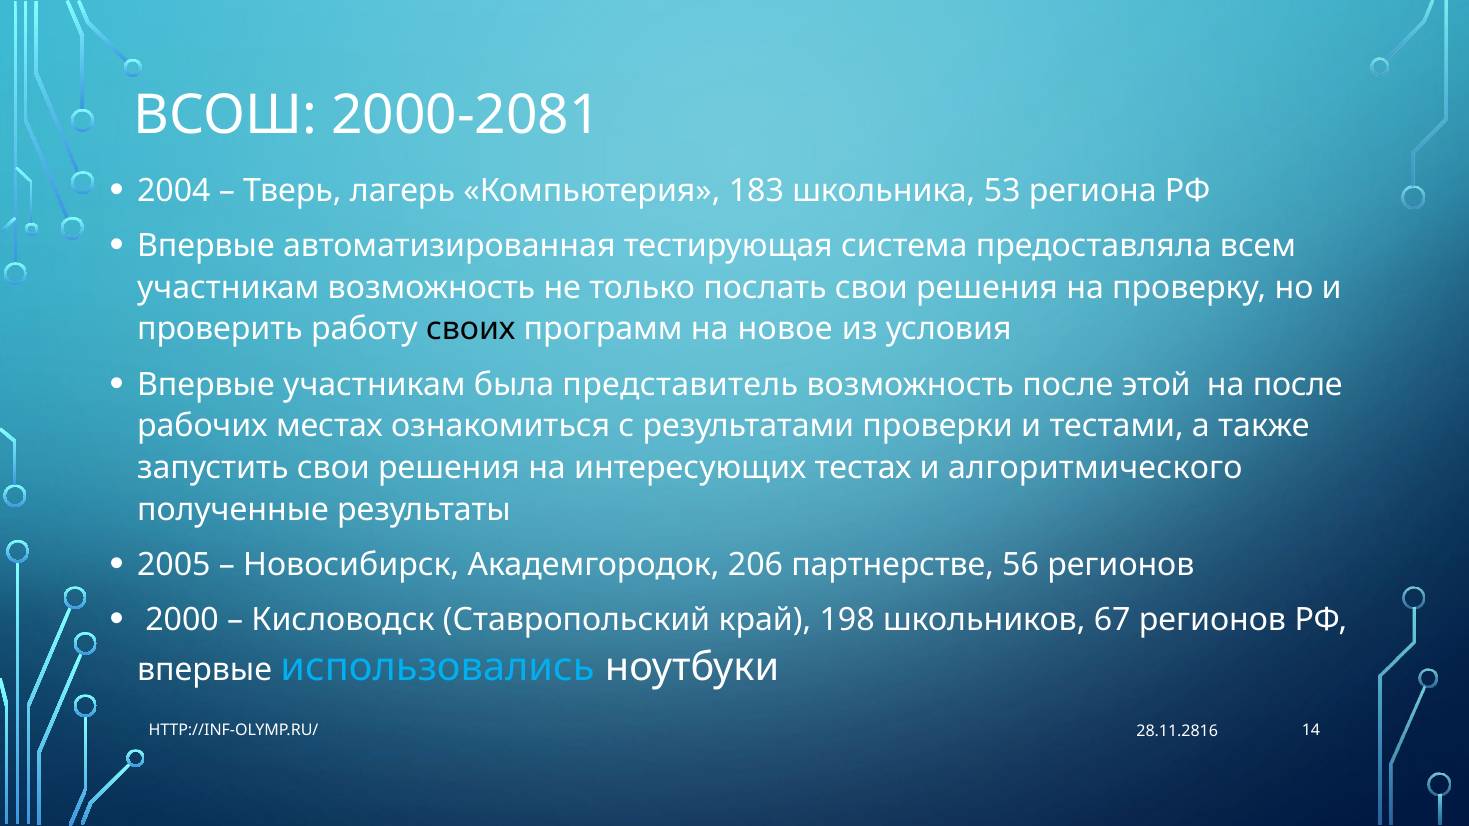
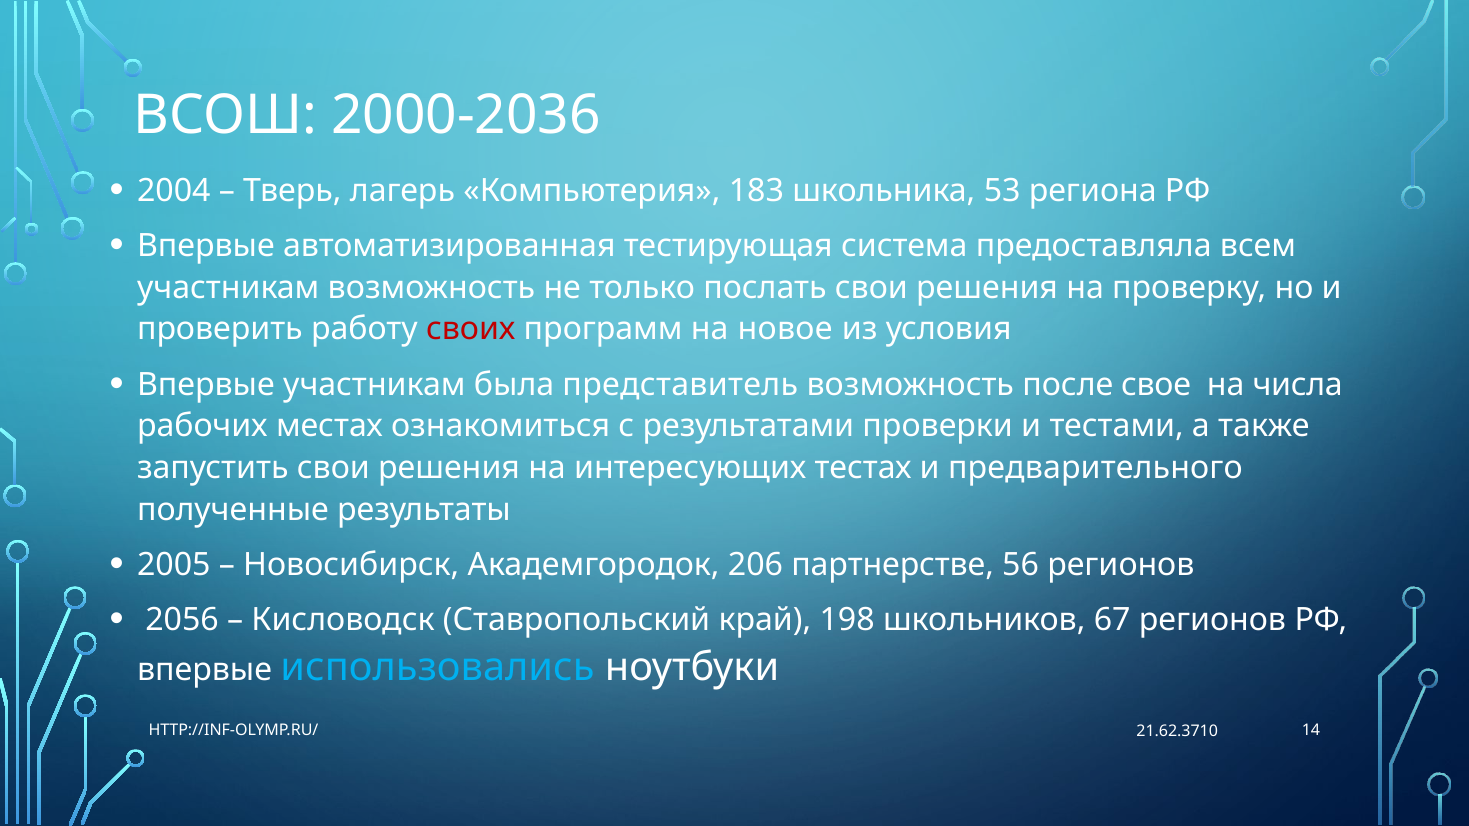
2000-2081: 2000-2081 -> 2000-2036 (466, 115)
своих colour: black -> red (471, 329)
этой: этой -> свое (1156, 385)
на после: после -> числа (1298, 385)
алгоритмического: алгоритмического -> предварительного (1095, 468)
2000: 2000 -> 2056 (182, 621)
28.11.2816: 28.11.2816 -> 21.62.3710 (1177, 732)
